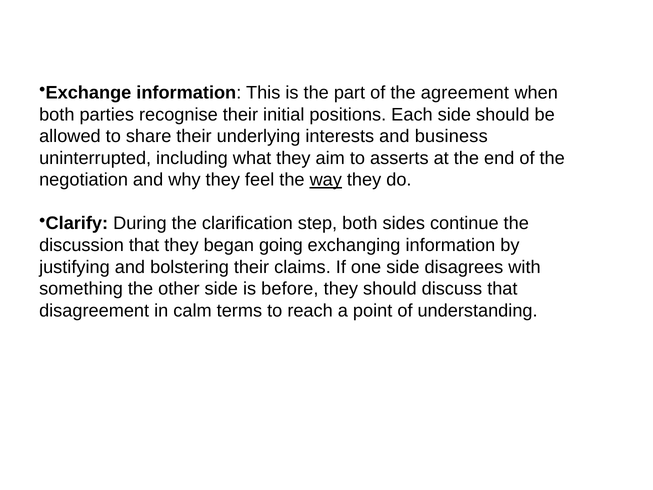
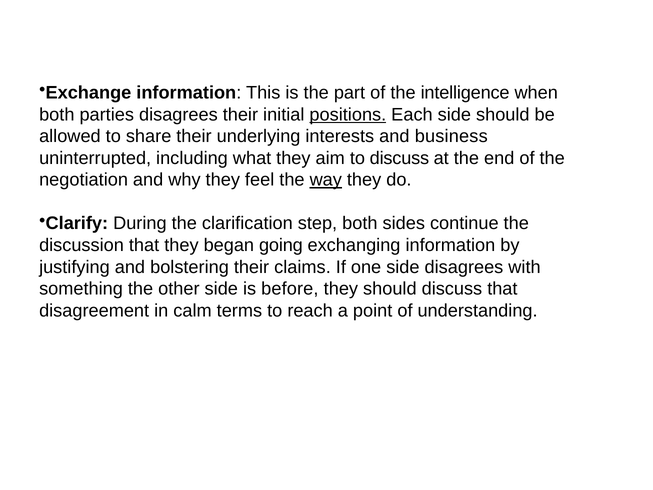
agreement: agreement -> intelligence (465, 93)
parties recognise: recognise -> disagrees (178, 114)
positions underline: none -> present (348, 114)
to asserts: asserts -> discuss (399, 158)
